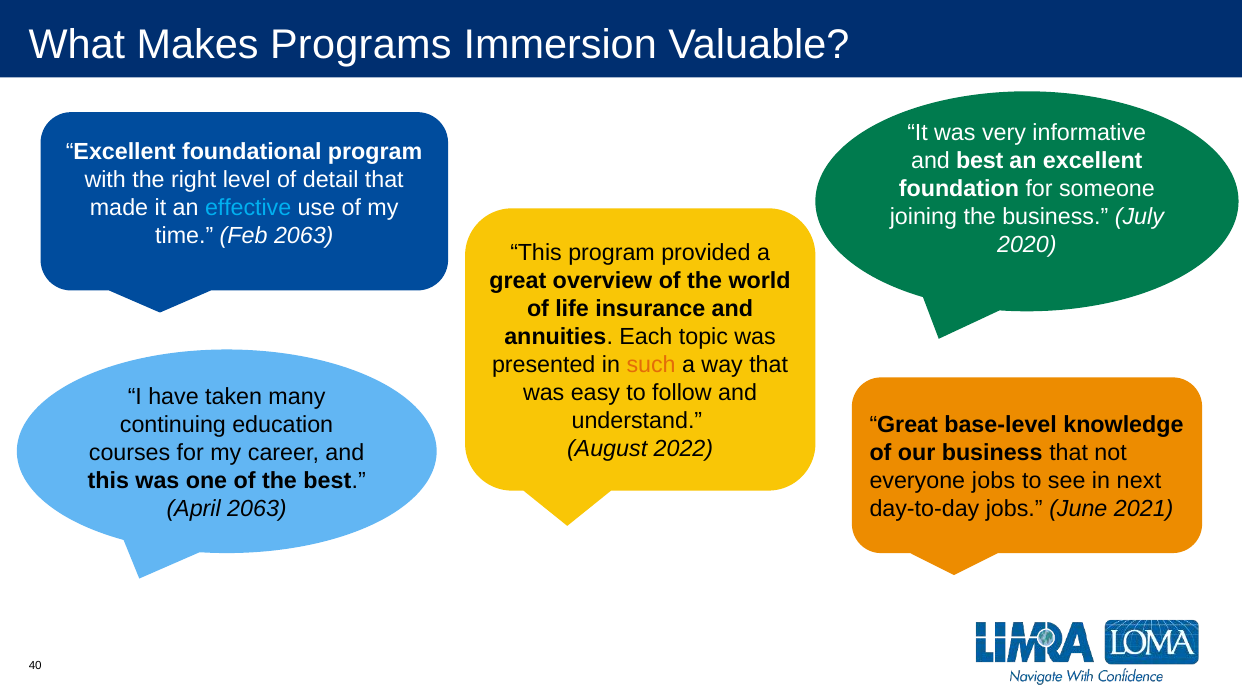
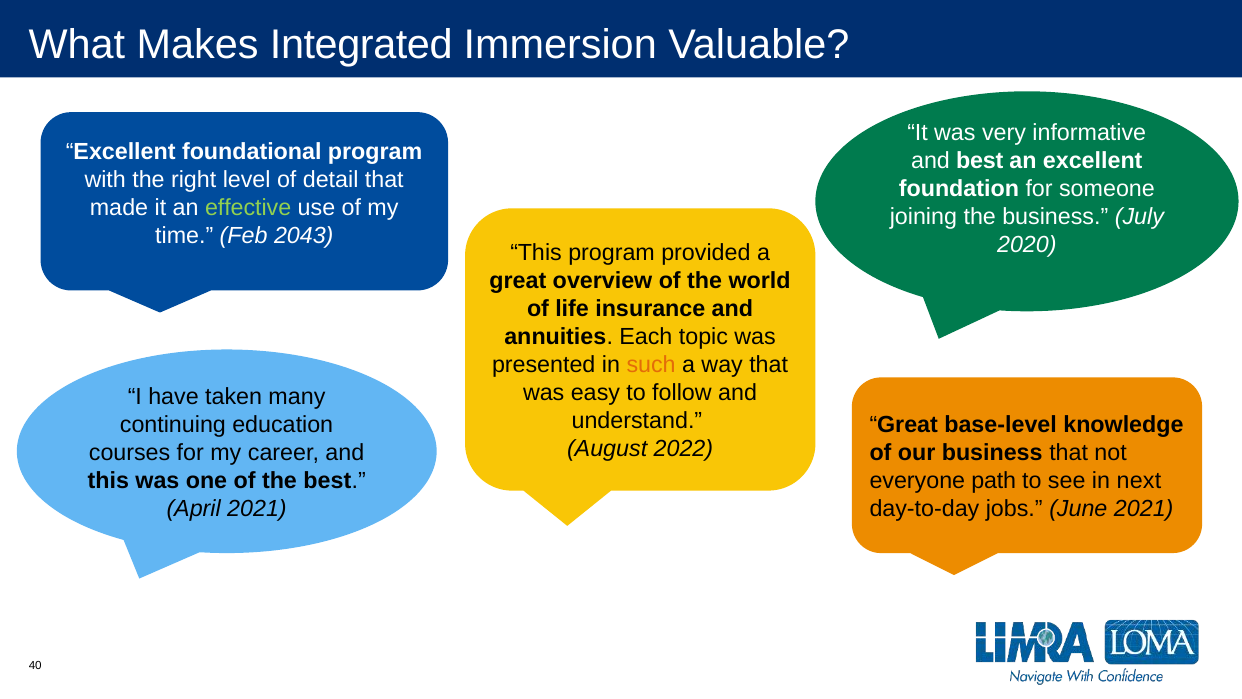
Programs: Programs -> Integrated (361, 45)
effective colour: light blue -> light green (248, 208)
Feb 2063: 2063 -> 2043 (304, 236)
everyone jobs: jobs -> path (994, 481)
April 2063: 2063 -> 2021 (257, 509)
